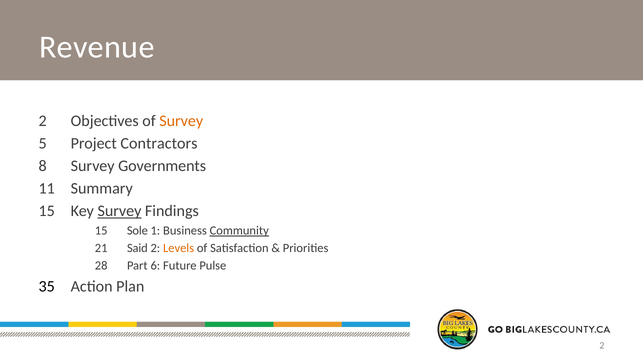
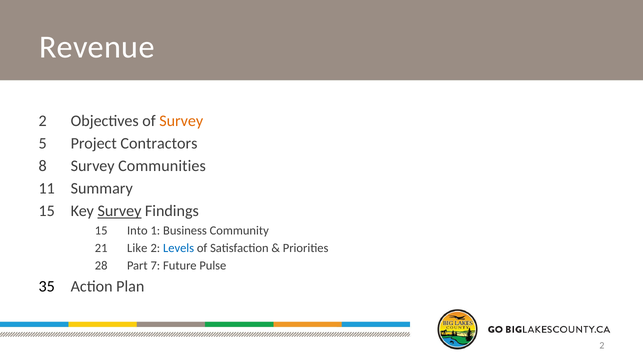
Governments: Governments -> Communities (162, 166)
Sole: Sole -> Into (137, 230)
Community underline: present -> none (239, 230)
Said: Said -> Like (137, 248)
Levels colour: orange -> blue (179, 248)
6: 6 -> 7 (155, 265)
